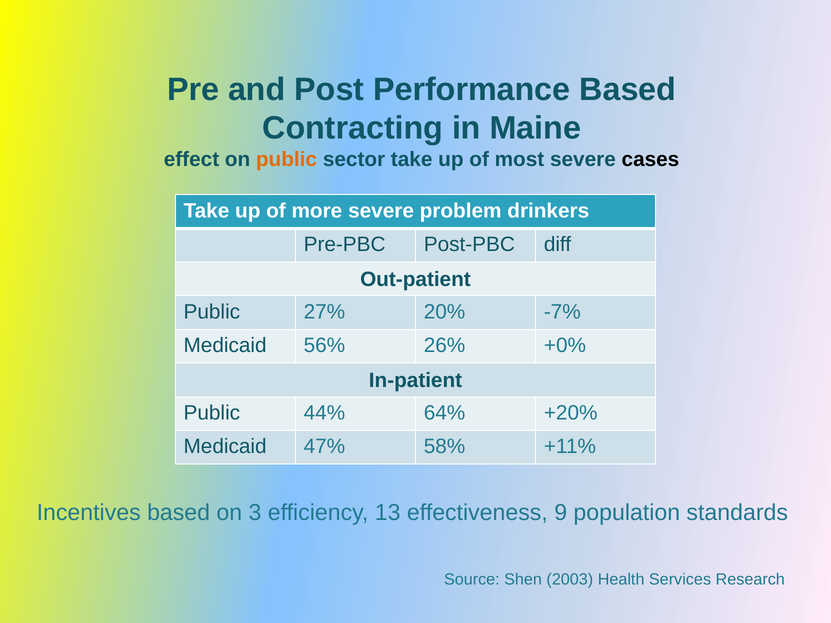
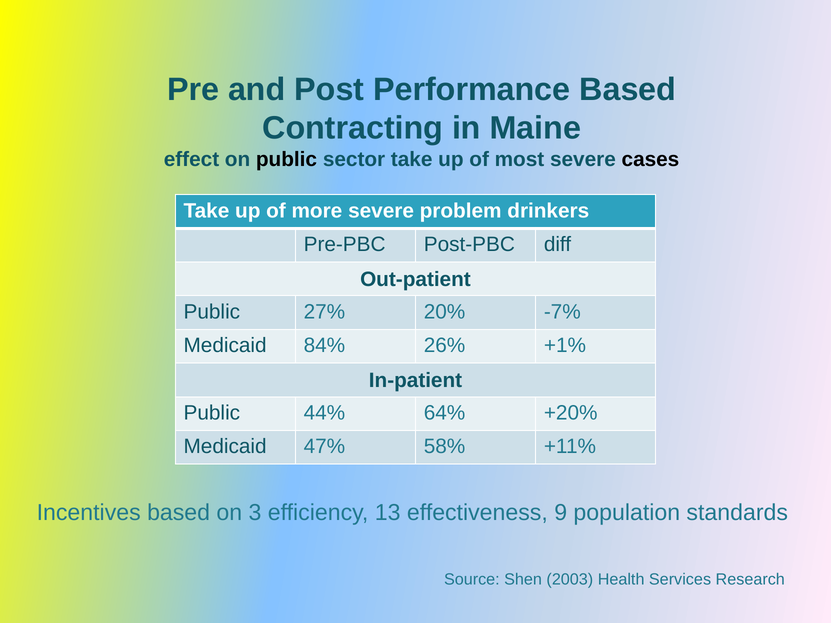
public colour: orange -> black (286, 159)
56%: 56% -> 84% (324, 346)
+0%: +0% -> +1% (565, 346)
